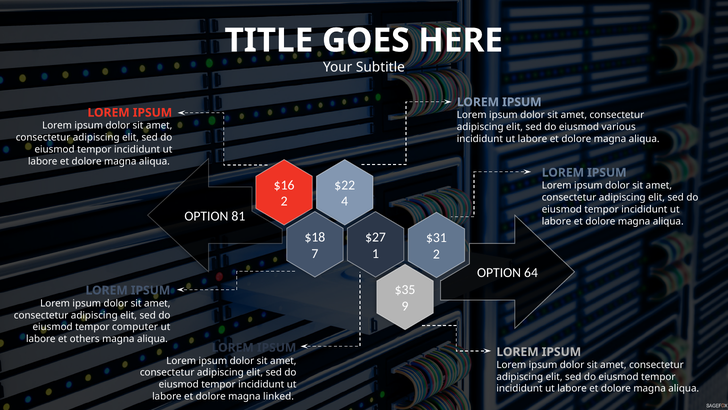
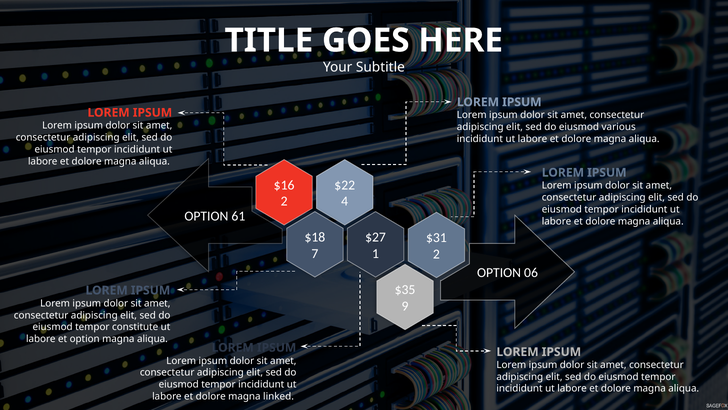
81: 81 -> 61 (238, 216)
64: 64 -> 06 (531, 272)
computer: computer -> constitute (135, 327)
et others: others -> option (85, 339)
